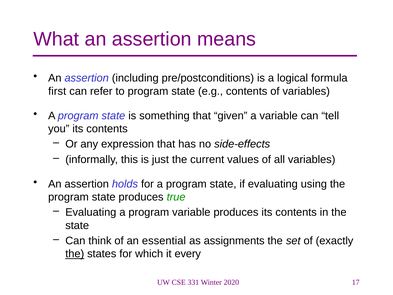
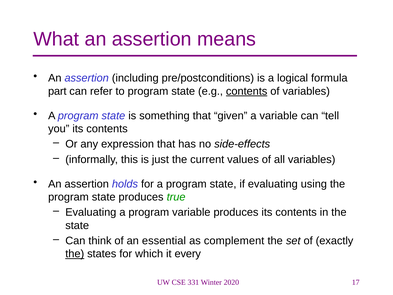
first: first -> part (57, 91)
contents underline: none -> present (247, 91)
assignments: assignments -> complement (234, 241)
